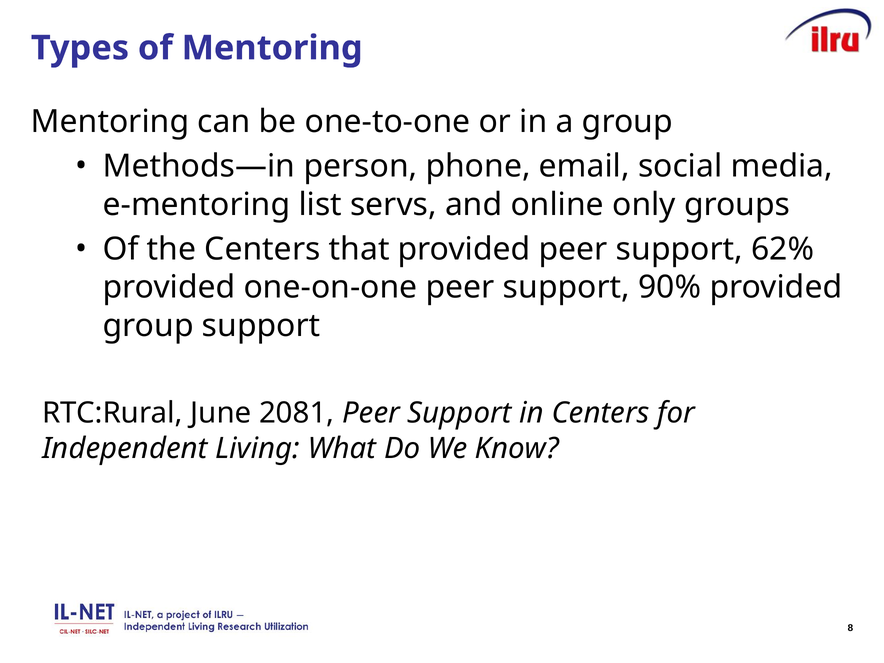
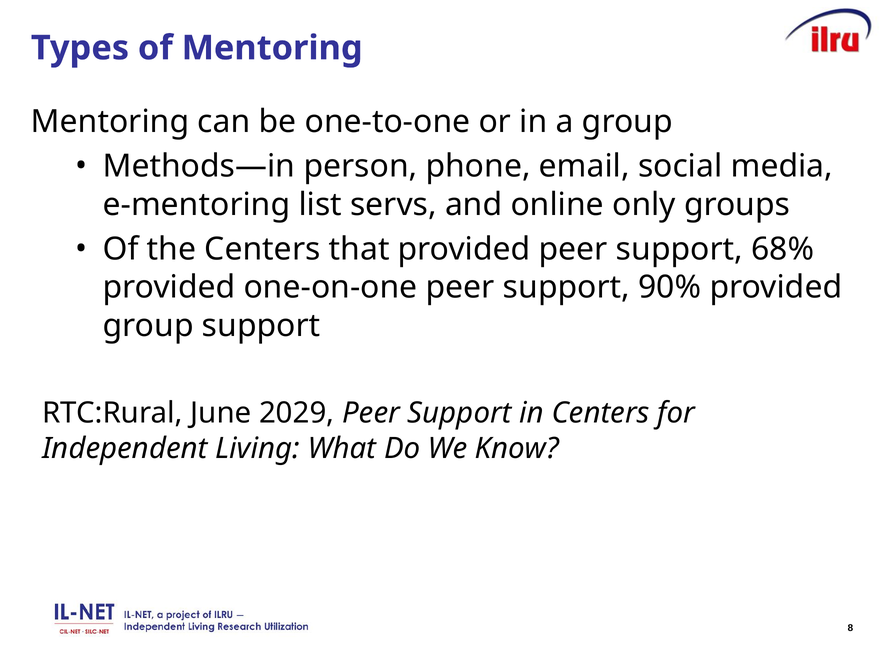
62%: 62% -> 68% (783, 249)
2081: 2081 -> 2029 (297, 413)
